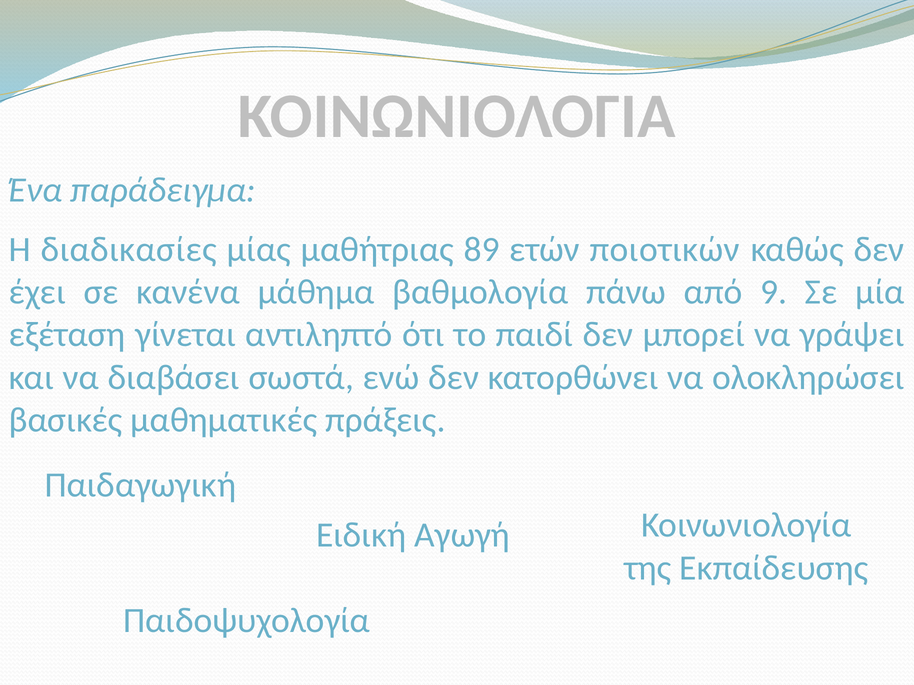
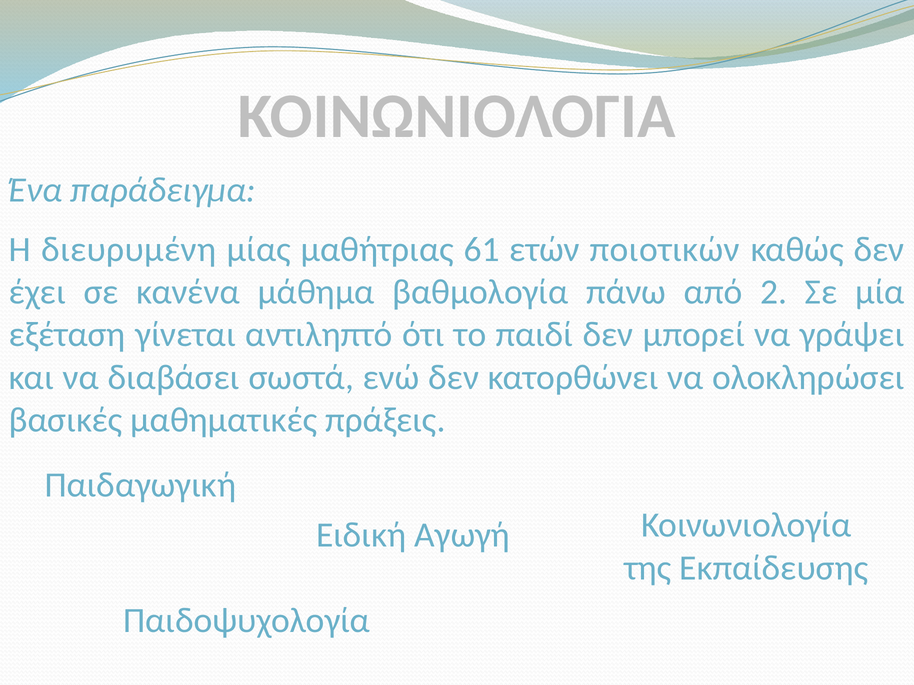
διαδικασίες: διαδικασίες -> διευρυμένη (129, 250)
89: 89 -> 61 (482, 250)
9: 9 -> 2 (774, 292)
